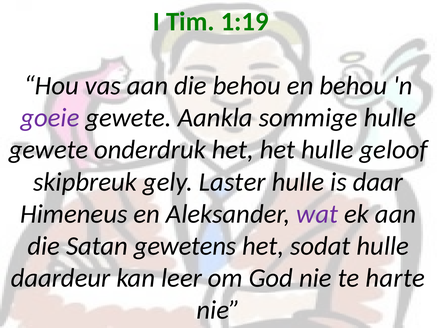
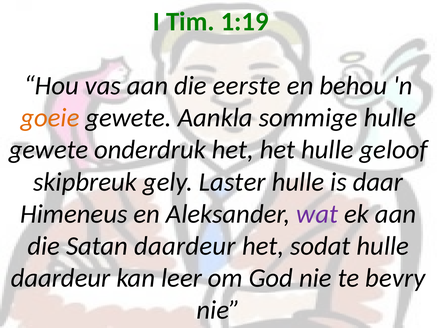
die behou: behou -> eerste (247, 86)
goeie colour: purple -> orange (50, 118)
Satan gewetens: gewetens -> daardeur (185, 246)
harte: harte -> bevry (395, 278)
